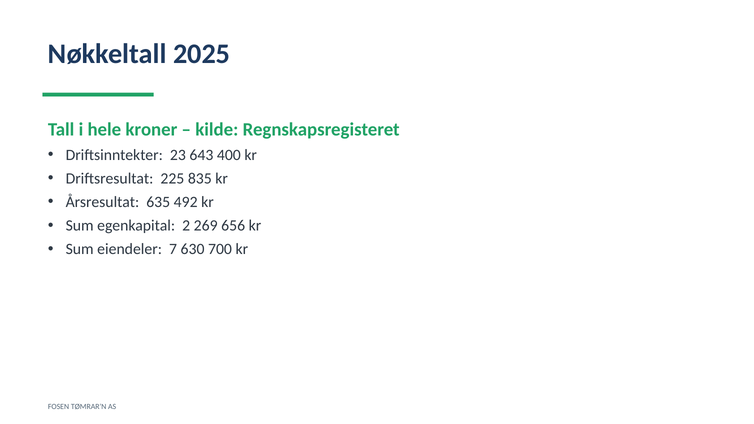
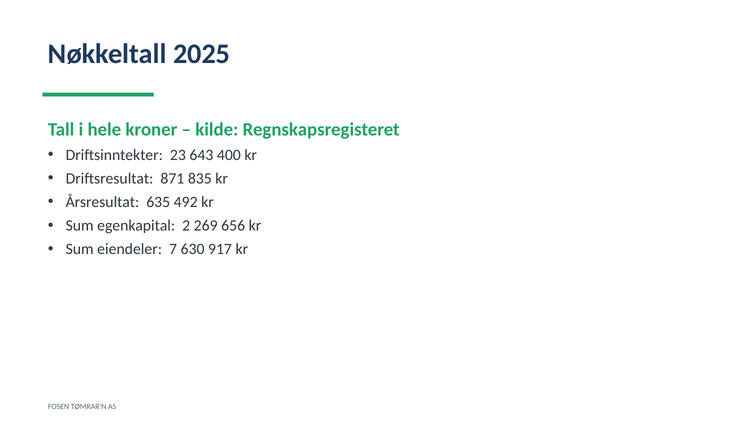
225: 225 -> 871 (172, 179)
700: 700 -> 917 (220, 249)
